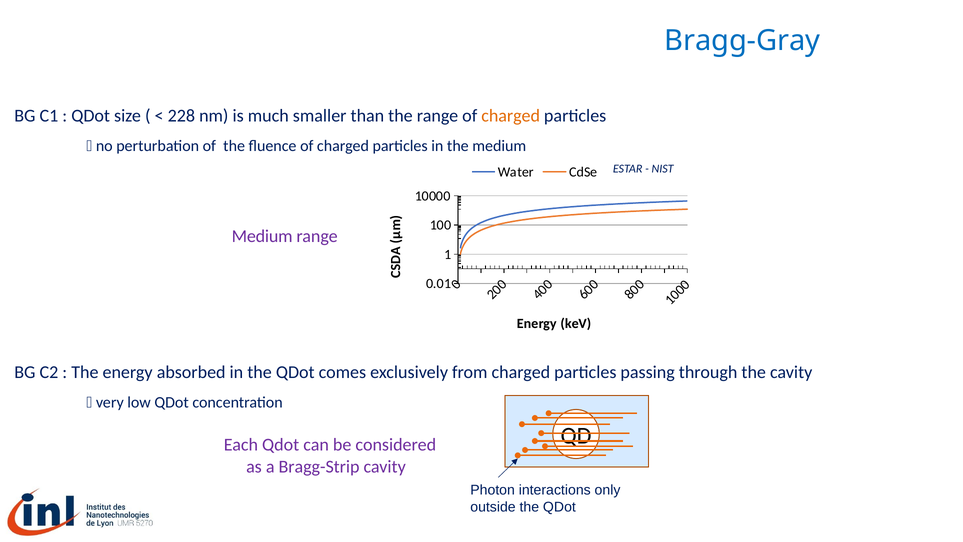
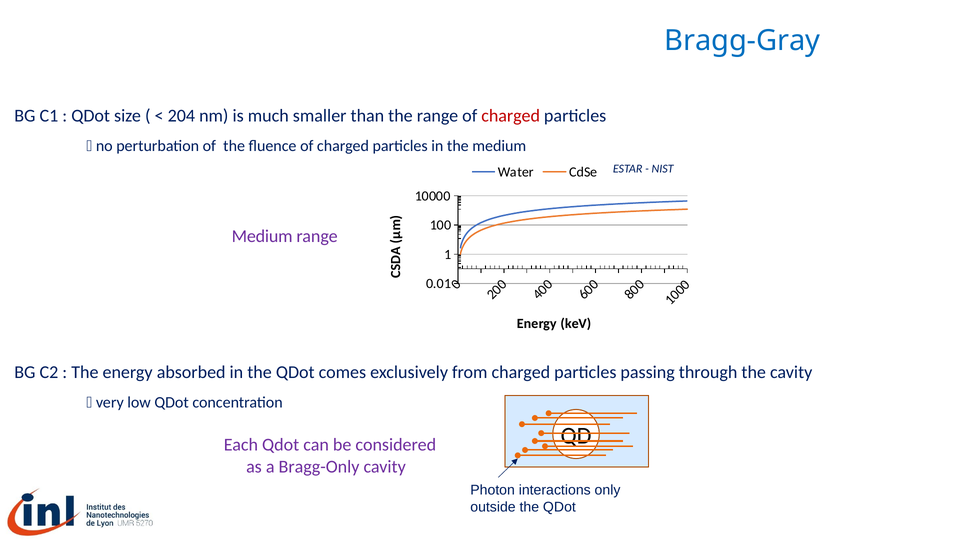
228: 228 -> 204 (181, 116)
charged colour: orange -> red (511, 116)
Bragg-Strip: Bragg-Strip -> Bragg-Only (319, 466)
